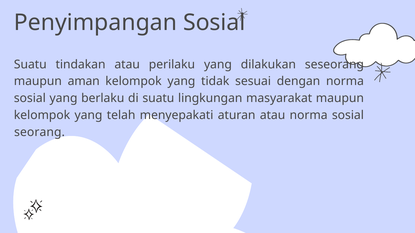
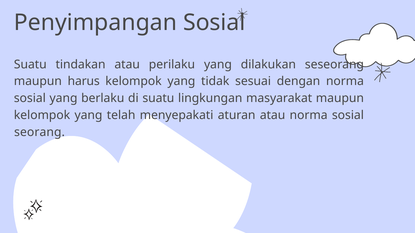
aman: aman -> harus (84, 81)
